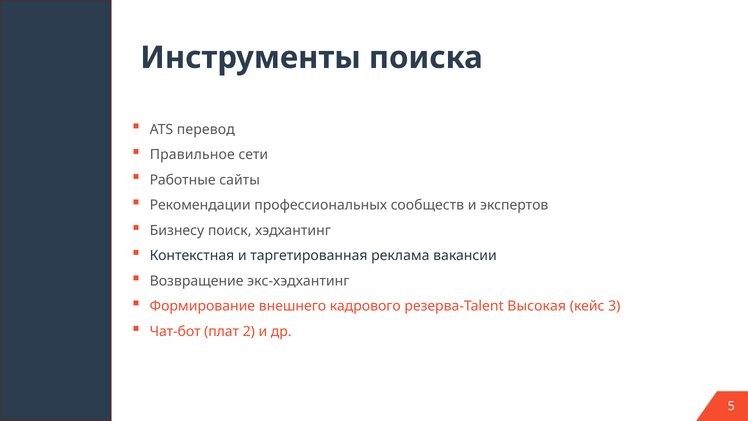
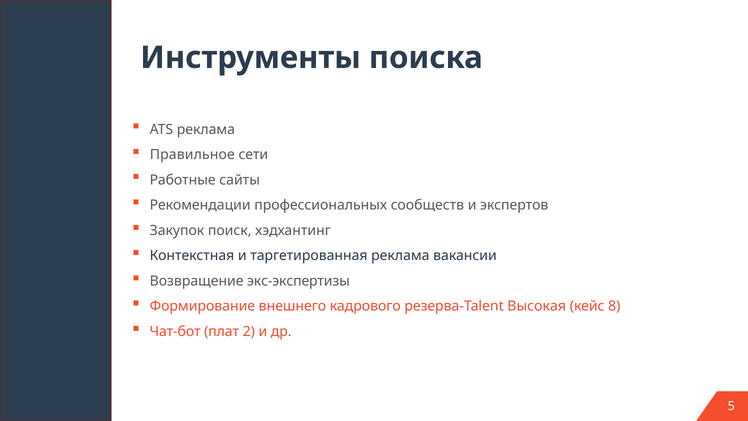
ATS перевод: перевод -> реклама (206, 129)
Бизнесу: Бизнесу -> Закупок (177, 230)
экс-хэдхантинг: экс-хэдхантинг -> экс-экспертизы (298, 281)
3: 3 -> 8 (614, 306)
